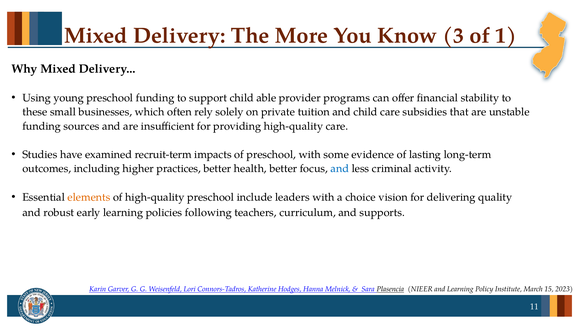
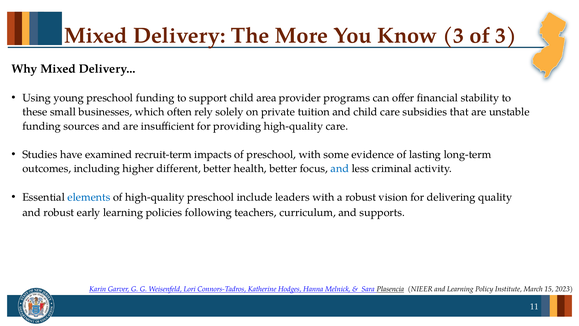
of 1: 1 -> 3 (506, 36)
able: able -> area (266, 98)
practices: practices -> different (179, 169)
elements colour: orange -> blue (89, 197)
a choice: choice -> robust (361, 197)
